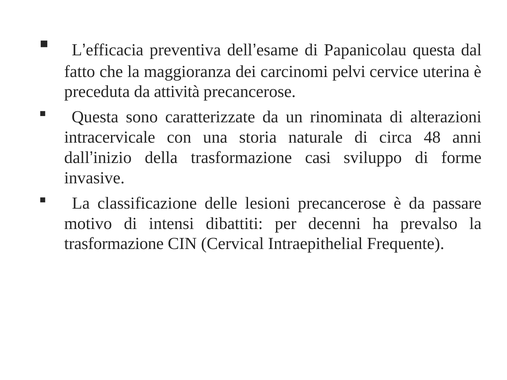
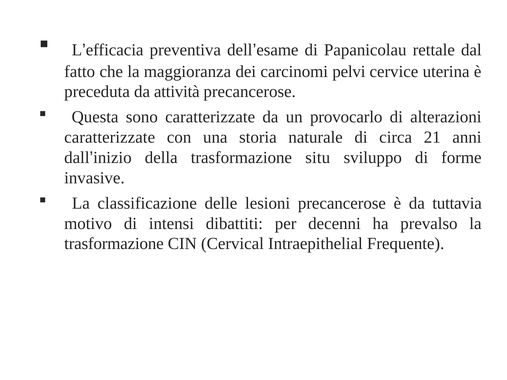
Papanicolau questa: questa -> rettale (434, 50)
rinominata: rinominata -> provocarlo (346, 117)
intracervicale: intracervicale -> caratterizzate (110, 137)
48: 48 -> 21 (432, 137)
casi: casi -> situ (318, 158)
passare: passare -> tuttavia (457, 203)
